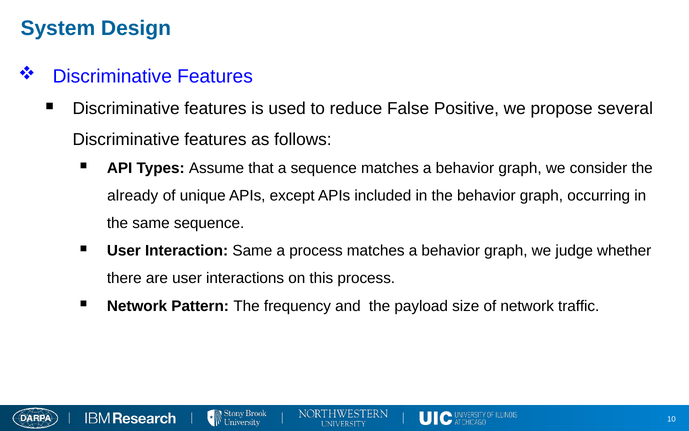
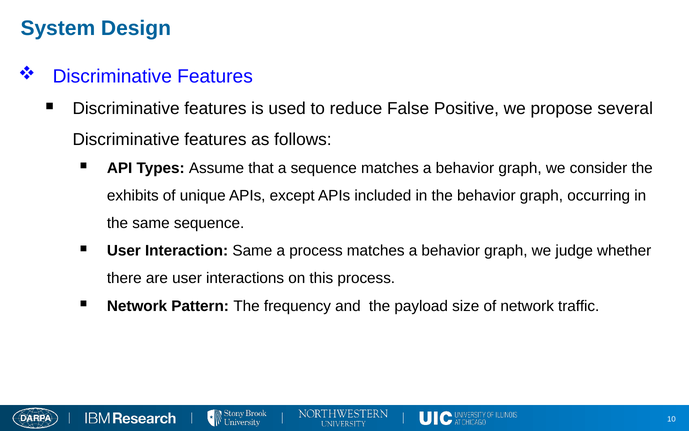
already: already -> exhibits (133, 196)
